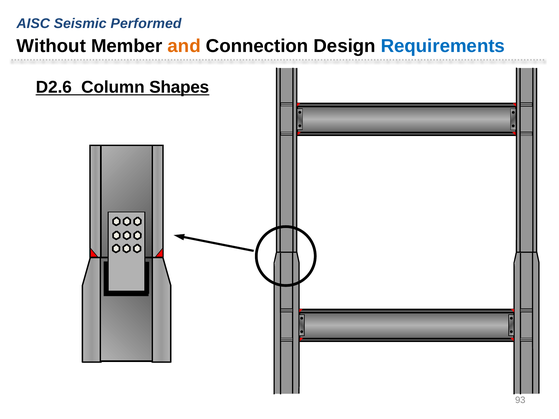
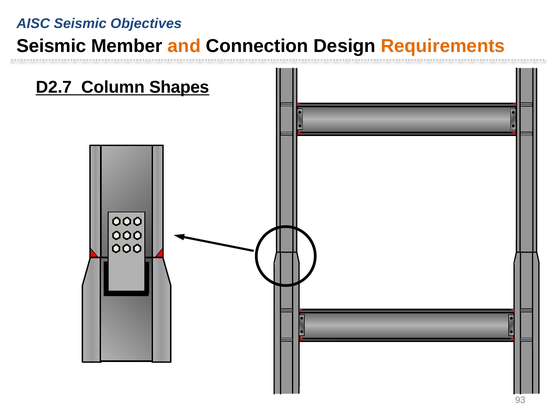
Performed: Performed -> Objectives (146, 24)
Without: Without -> Seismic (51, 46)
Requirements colour: blue -> orange (443, 46)
D2.6: D2.6 -> D2.7 (54, 87)
